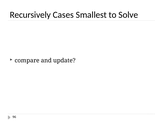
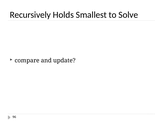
Cases: Cases -> Holds (63, 15)
